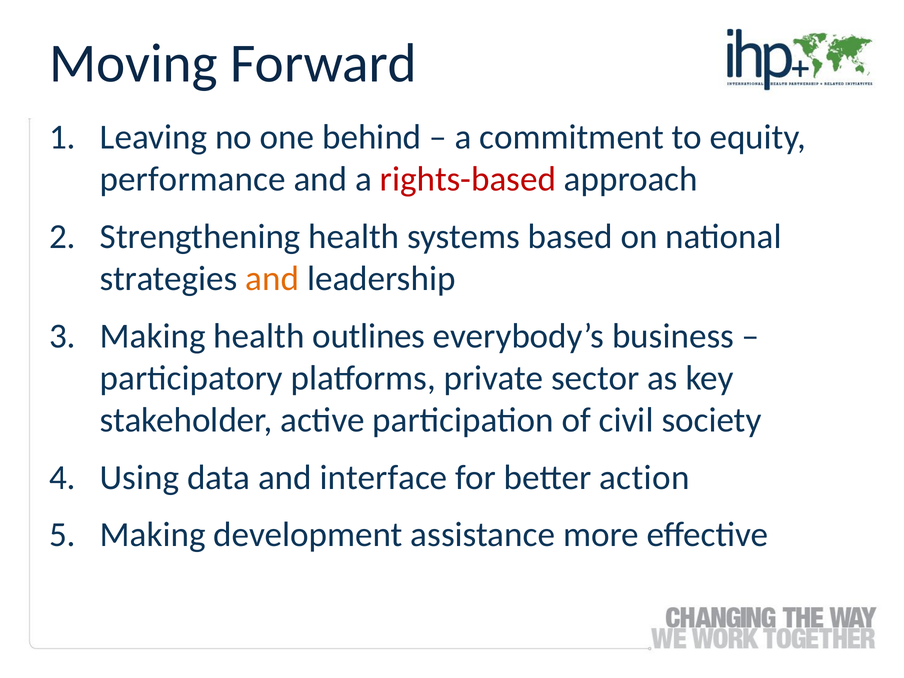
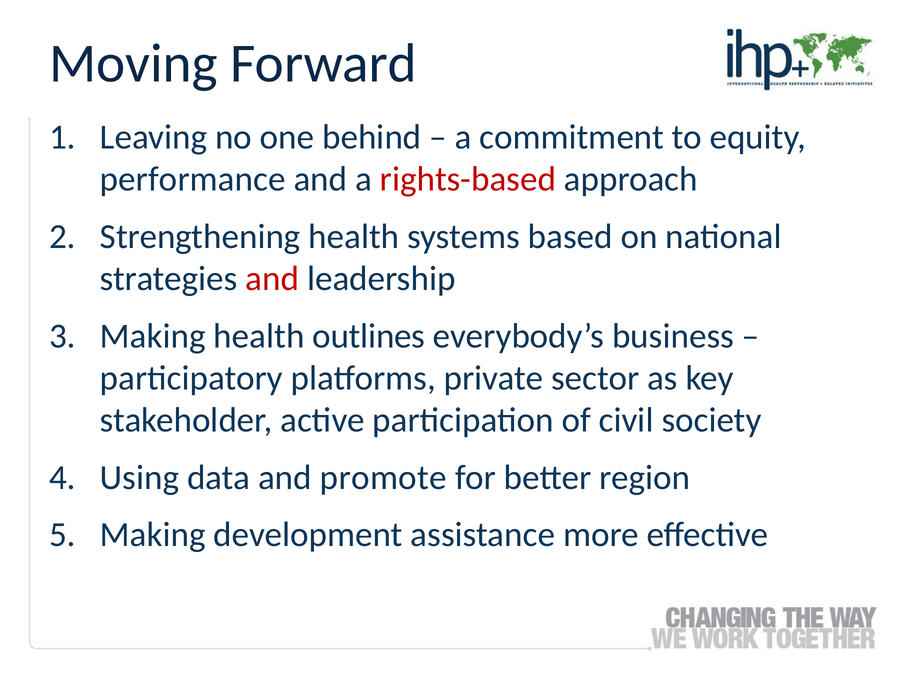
and colour: orange -> red (272, 279)
interface: interface -> promote (383, 478)
action: action -> region (645, 478)
